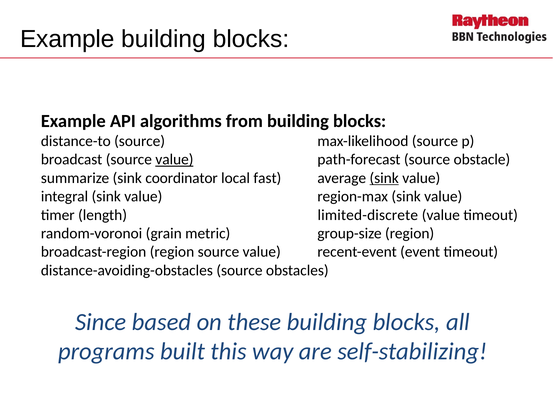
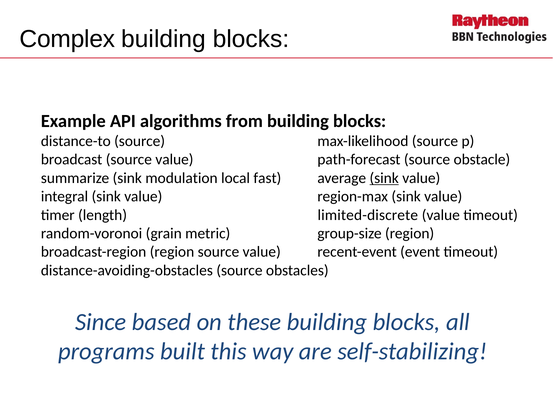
Example: Example -> Complex (67, 39)
value underline: present -> none (174, 159)
coordinator: coordinator -> modulation (182, 178)
